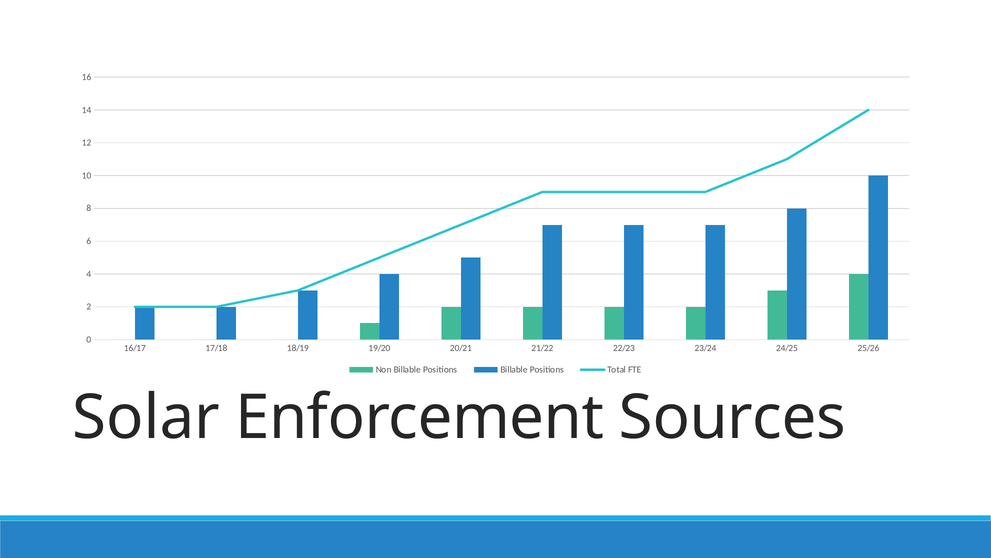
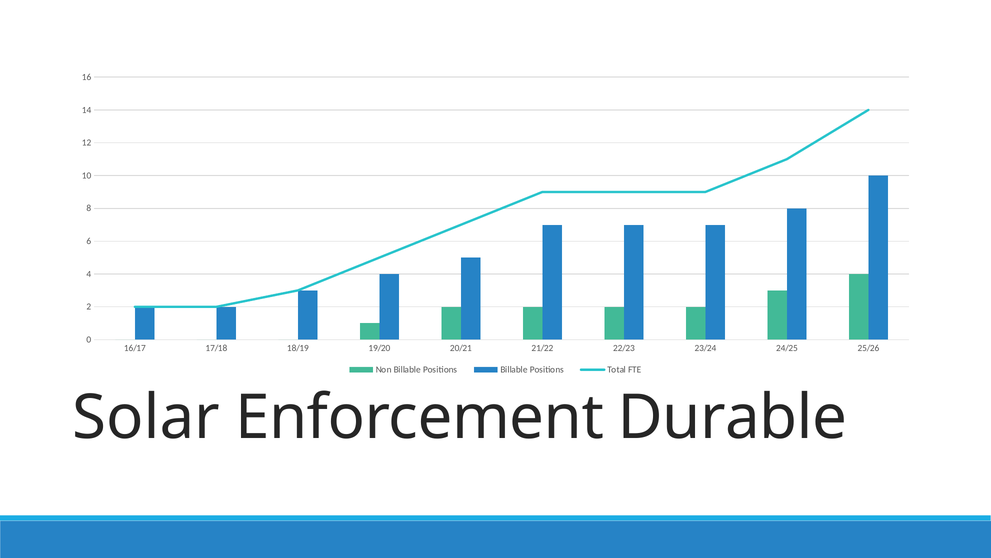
Sources: Sources -> Durable (732, 417)
